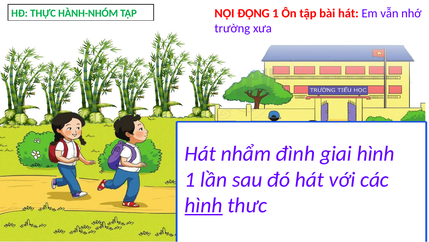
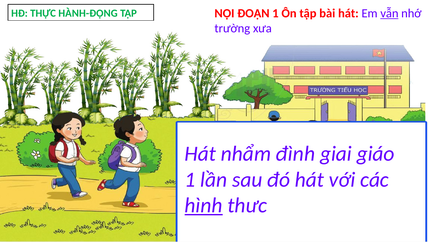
ĐỘNG: ĐỘNG -> ĐOẠN (253, 13)
vẫn underline: none -> present (389, 13)
HÀNH-NHÓM: HÀNH-NHÓM -> HÀNH-ĐỘNG (88, 13)
giai hình: hình -> giáo (376, 153)
